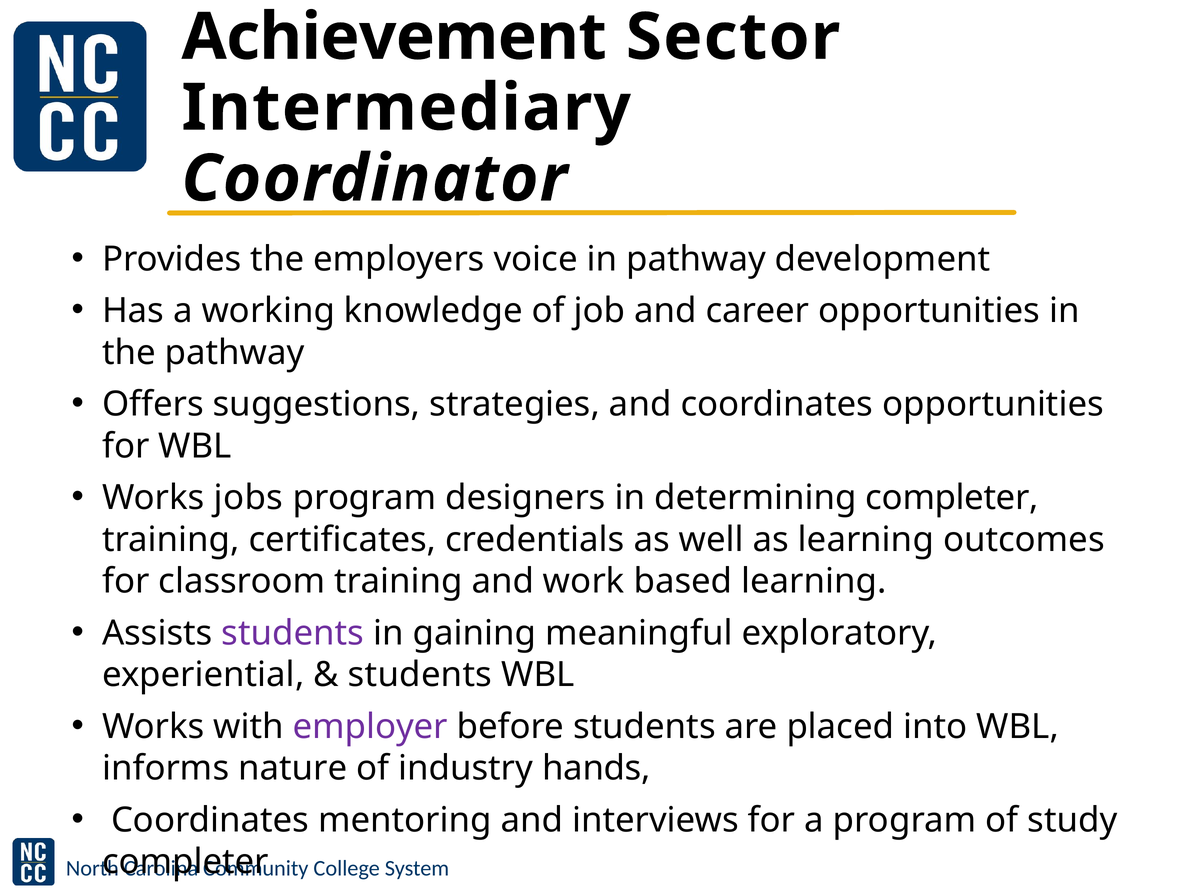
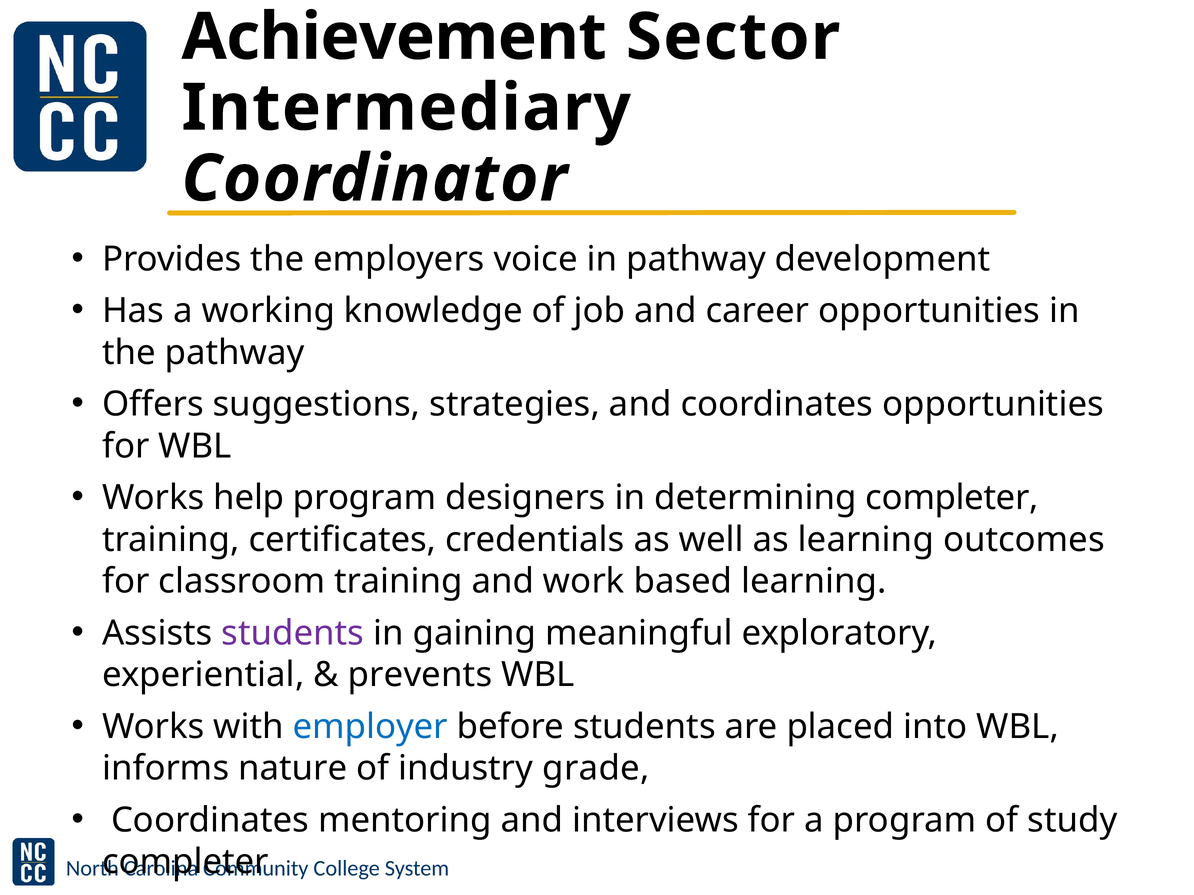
jobs: jobs -> help (249, 498)
students: students -> prevents (420, 675)
employer colour: purple -> blue (370, 727)
hands: hands -> grade (596, 769)
